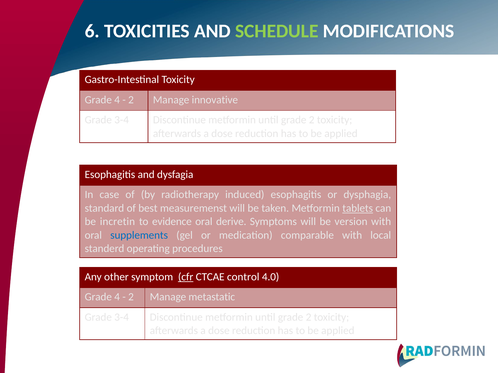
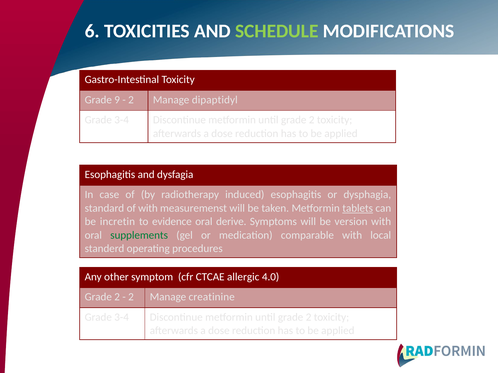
4: 4 -> 9 (117, 100)
innovative: innovative -> dipaptidyl (215, 100)
of best: best -> with (148, 208)
supplements colour: blue -> green (139, 235)
cfr underline: present -> none (186, 277)
control: control -> allergic (243, 277)
4: 4 -> 2 (117, 297)
metastatic: metastatic -> creatinine (212, 297)
